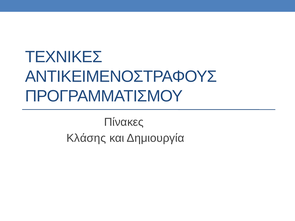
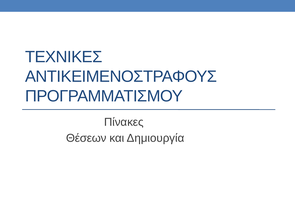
Κλάσης: Κλάσης -> Θέσεων (86, 138)
